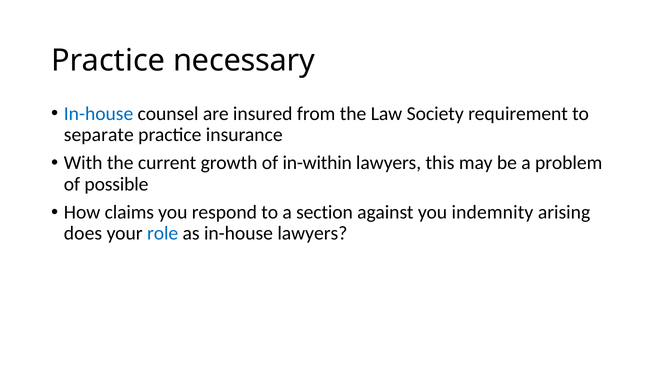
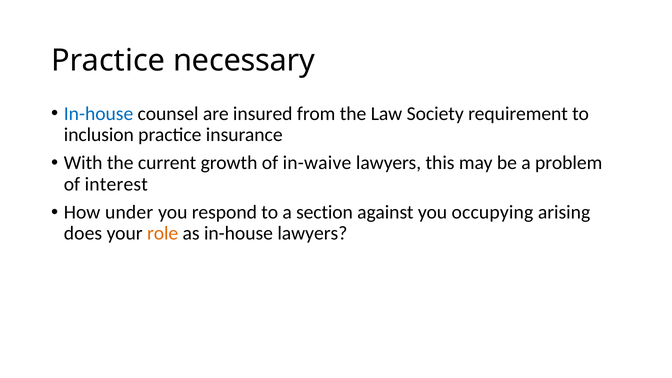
separate: separate -> inclusion (99, 135)
in-within: in-within -> in-waive (317, 163)
possible: possible -> interest (116, 184)
claims: claims -> under (129, 212)
indemnity: indemnity -> occupying (492, 212)
role colour: blue -> orange (163, 233)
